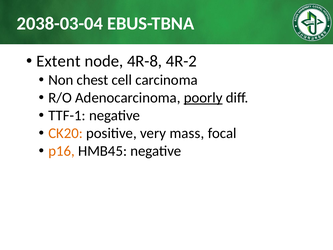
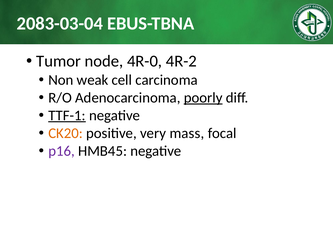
2038-03-04: 2038-03-04 -> 2083-03-04 (60, 23)
Extent: Extent -> Tumor (59, 61)
4R-8: 4R-8 -> 4R-0 (145, 61)
chest: chest -> weak (93, 80)
TTF-1 underline: none -> present (67, 115)
p16 colour: orange -> purple (62, 151)
